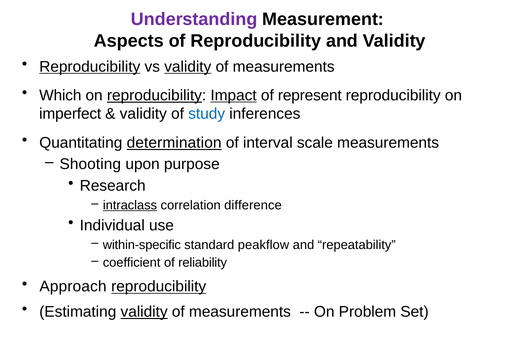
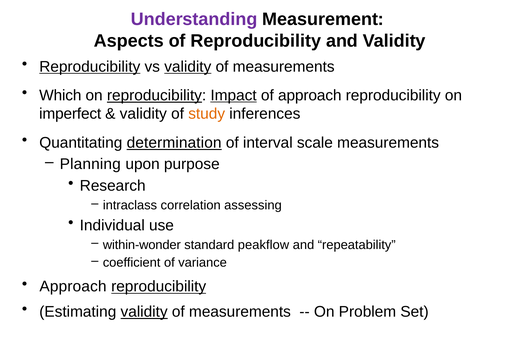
of represent: represent -> approach (310, 95)
study colour: blue -> orange (207, 114)
Shooting: Shooting -> Planning (90, 164)
intraclass underline: present -> none (130, 205)
difference: difference -> assessing (253, 205)
within-specific: within-specific -> within-wonder (142, 245)
reliability: reliability -> variance (203, 263)
